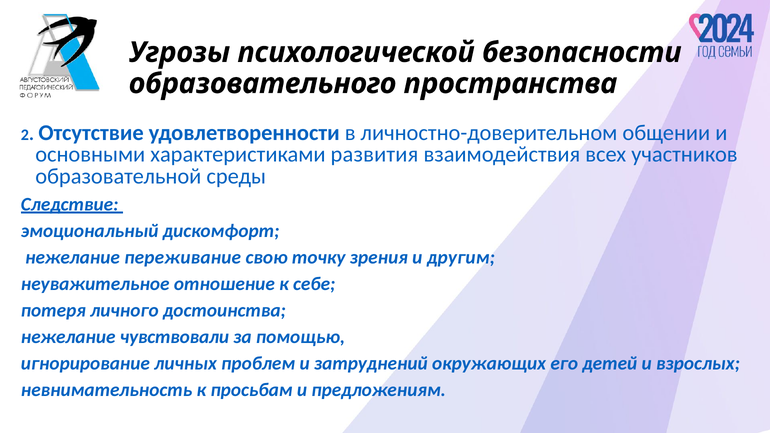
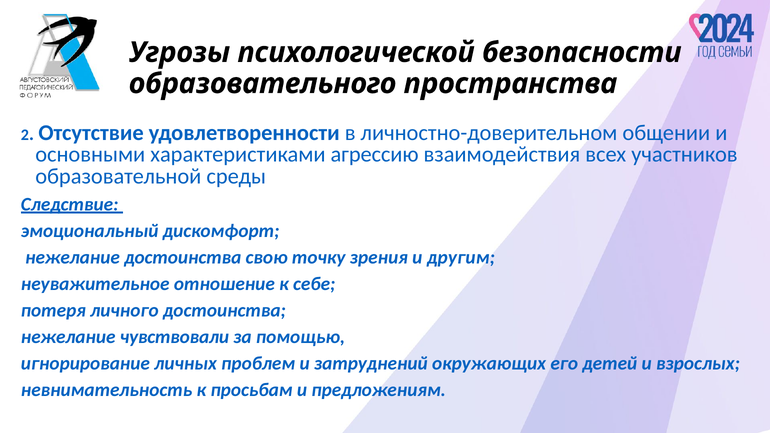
развития: развития -> агрессию (375, 155)
нежелание переживание: переживание -> достоинства (183, 257)
